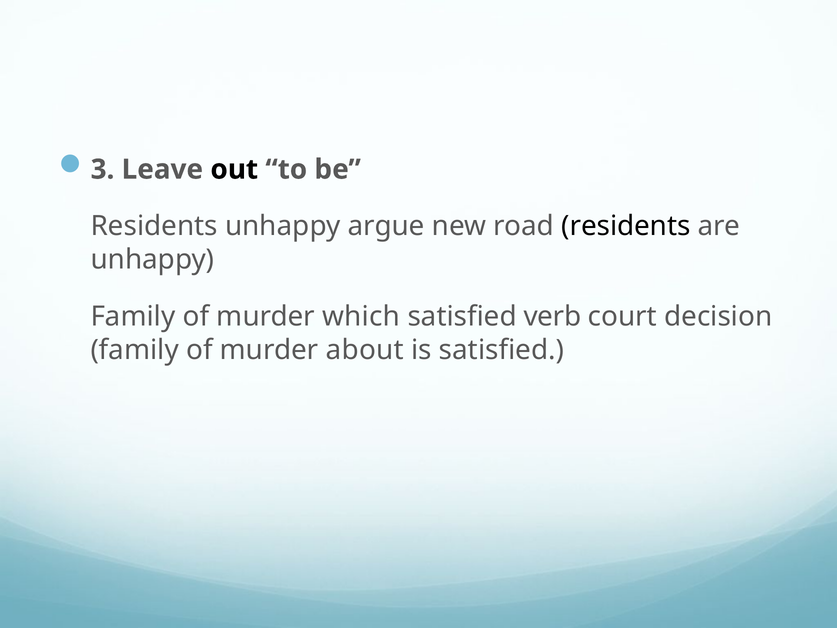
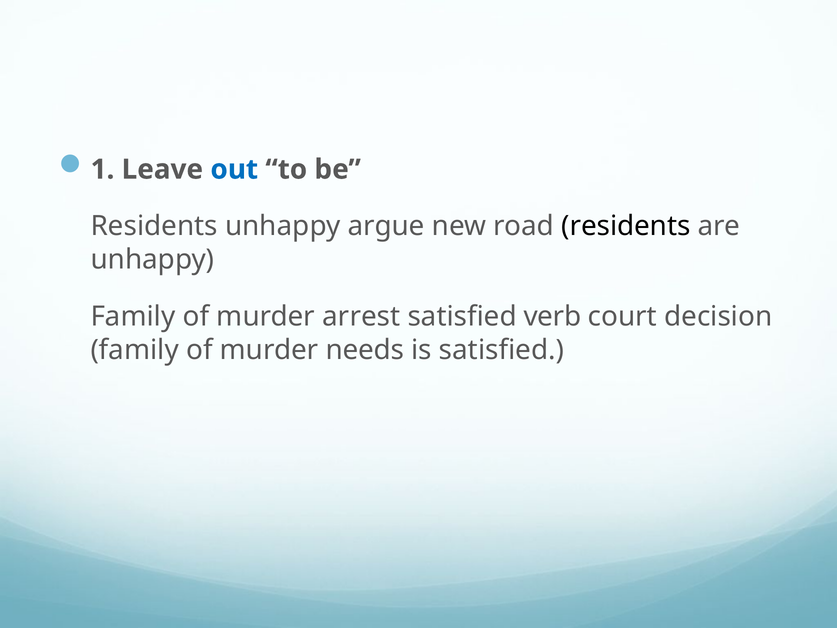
3: 3 -> 1 (103, 169)
out colour: black -> blue (234, 169)
which: which -> arrest (361, 316)
about: about -> needs (365, 350)
